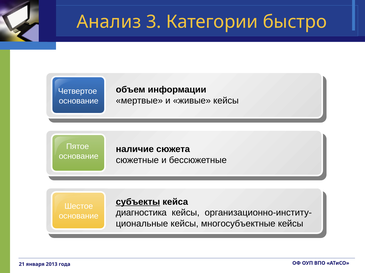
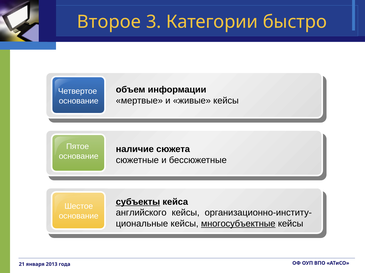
Анализ: Анализ -> Второе (109, 22)
диагностика: диагностика -> английского (141, 213)
многосубъектные underline: none -> present (238, 224)
